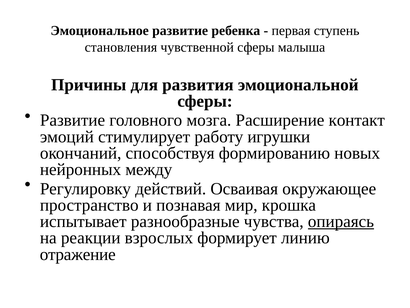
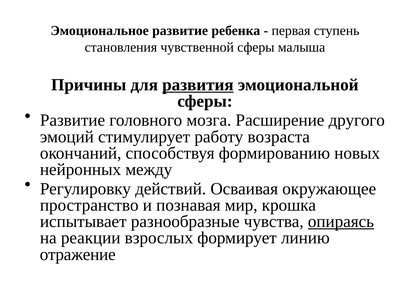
развития underline: none -> present (198, 85)
контакт: контакт -> другого (357, 120)
игрушки: игрушки -> возраста (279, 136)
